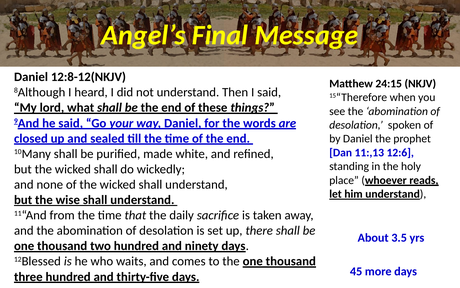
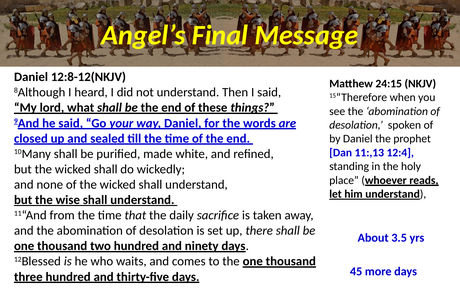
12:6: 12:6 -> 12:4 (400, 152)
